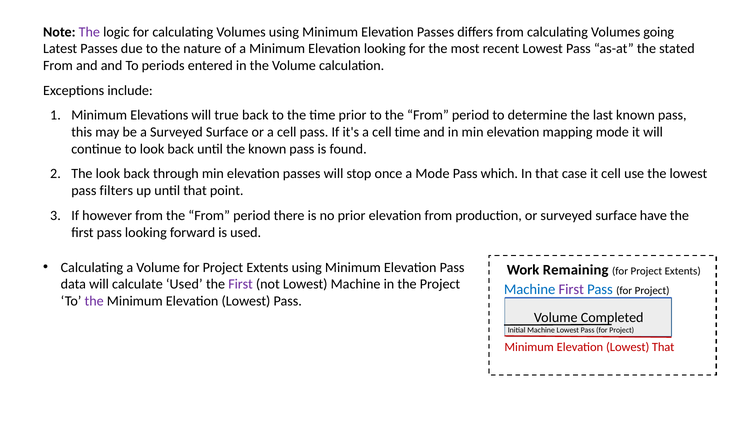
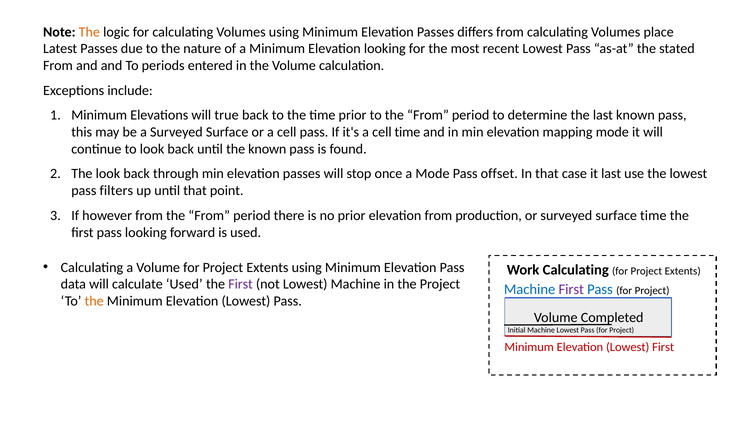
The colour: purple -> orange (89, 32)
going: going -> place (659, 32)
which: which -> offset (499, 174)
it cell: cell -> last (611, 174)
surface have: have -> time (653, 216)
Work Remaining: Remaining -> Calculating (576, 270)
the colour: purple -> orange (94, 301)
Lowest That: That -> First (663, 347)
